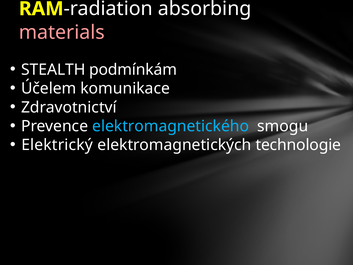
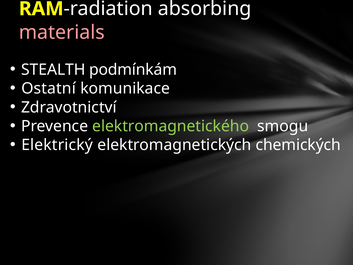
Účelem: Účelem -> Ostatní (49, 88)
elektromagnetického colour: light blue -> light green (171, 126)
technologie: technologie -> chemických (298, 145)
